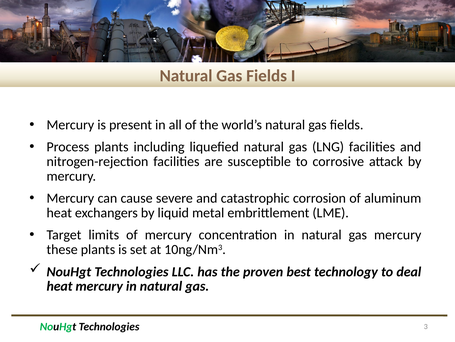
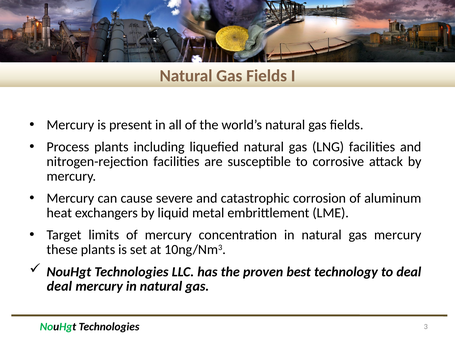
heat: heat -> deal (59, 286)
